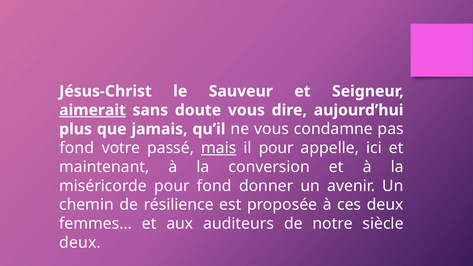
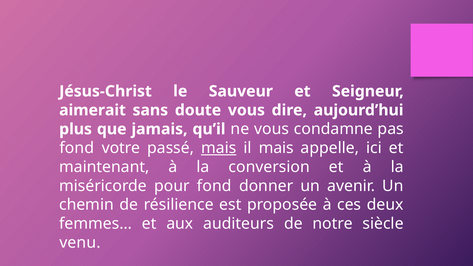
aimerait underline: present -> none (93, 110)
il pour: pour -> mais (276, 148)
deux: deux -> venu (80, 243)
